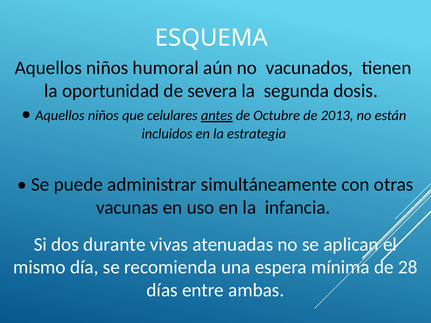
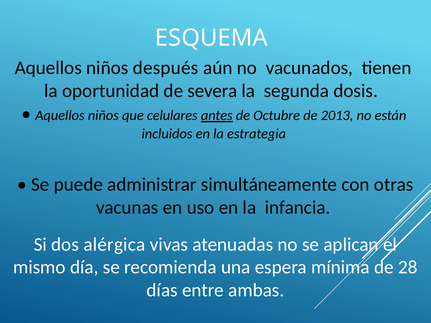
humoral: humoral -> después (166, 68)
durante: durante -> alérgica (114, 245)
